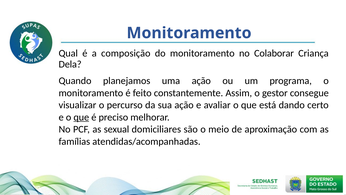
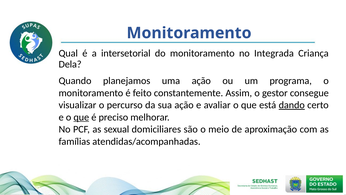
composição: composição -> intersetorial (126, 53)
Colaborar: Colaborar -> Integrada (274, 53)
dando underline: none -> present (292, 105)
